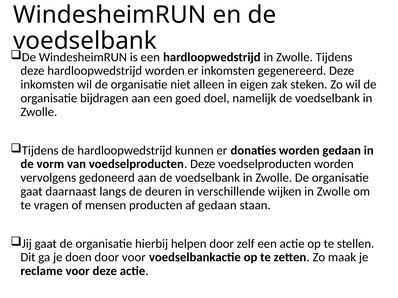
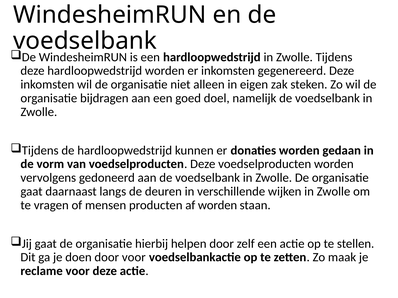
af gedaan: gedaan -> worden (218, 206)
